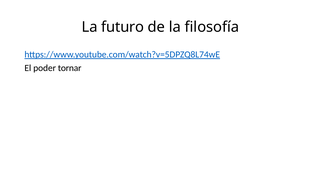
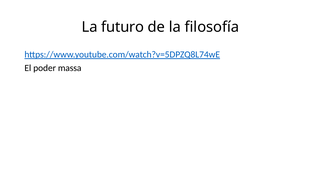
tornar: tornar -> massa (70, 68)
